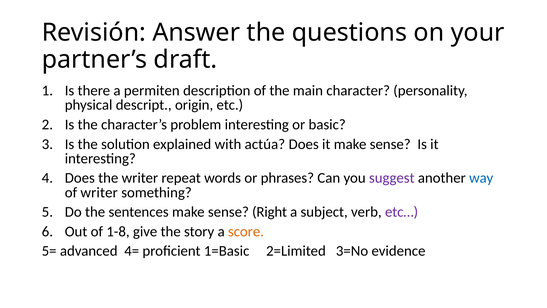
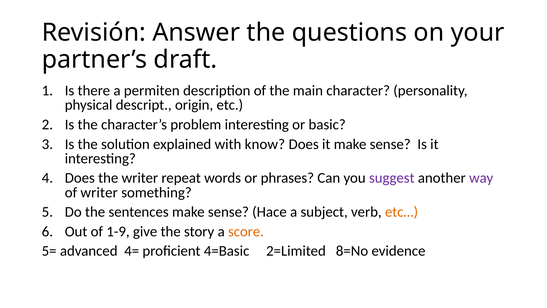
actúa: actúa -> know (265, 144)
way colour: blue -> purple (481, 178)
Right: Right -> Hace (269, 212)
etc… colour: purple -> orange (402, 212)
1-8: 1-8 -> 1-9 (118, 231)
1=Basic: 1=Basic -> 4=Basic (227, 251)
3=No: 3=No -> 8=No (352, 251)
